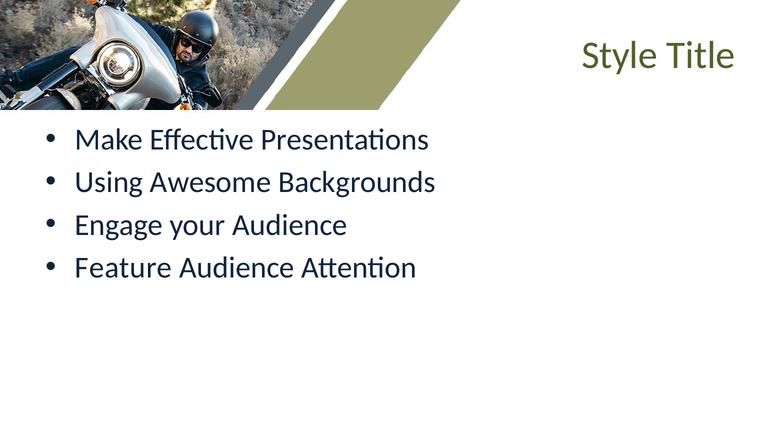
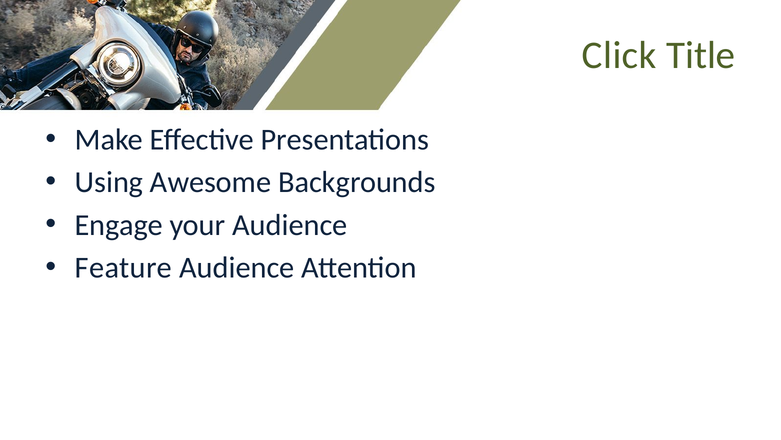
Style: Style -> Click (619, 55)
